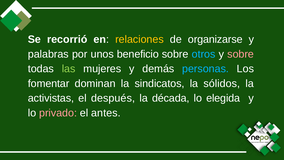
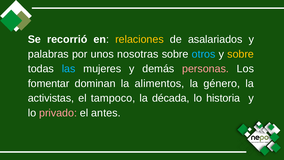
organizarse: organizarse -> asalariados (215, 39)
beneficio: beneficio -> nosotras (138, 54)
sobre colour: pink -> yellow (241, 54)
las colour: light green -> light blue (69, 69)
personas colour: light blue -> pink (206, 69)
sindicatos: sindicatos -> alimentos (159, 83)
sólidos: sólidos -> género (222, 83)
después: después -> tampoco (113, 98)
elegida: elegida -> historia (223, 98)
